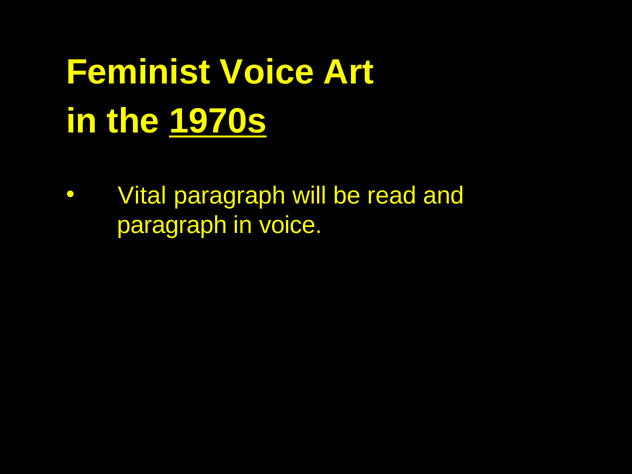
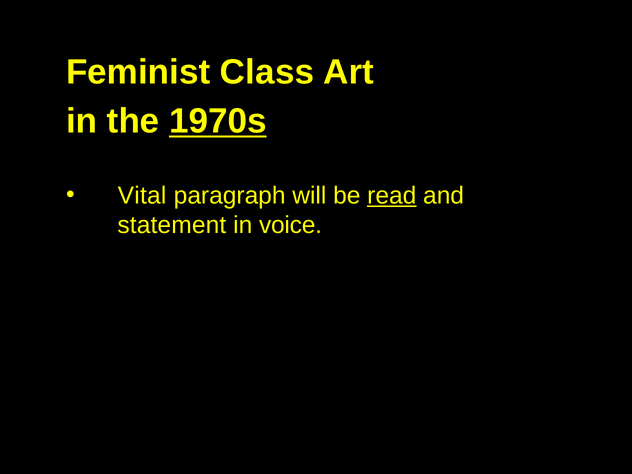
Feminist Voice: Voice -> Class (267, 72)
read underline: none -> present (392, 196)
paragraph: paragraph -> statement (172, 225)
